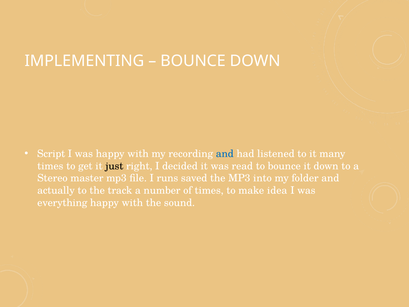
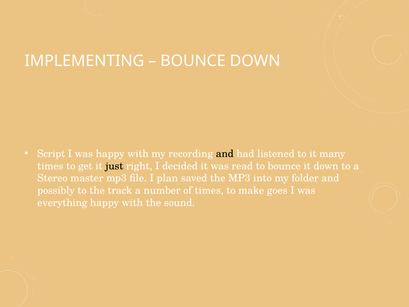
and colour: blue -> black (225, 154)
runs: runs -> plan (167, 178)
actually: actually -> possibly (56, 190)
idea: idea -> goes (277, 190)
